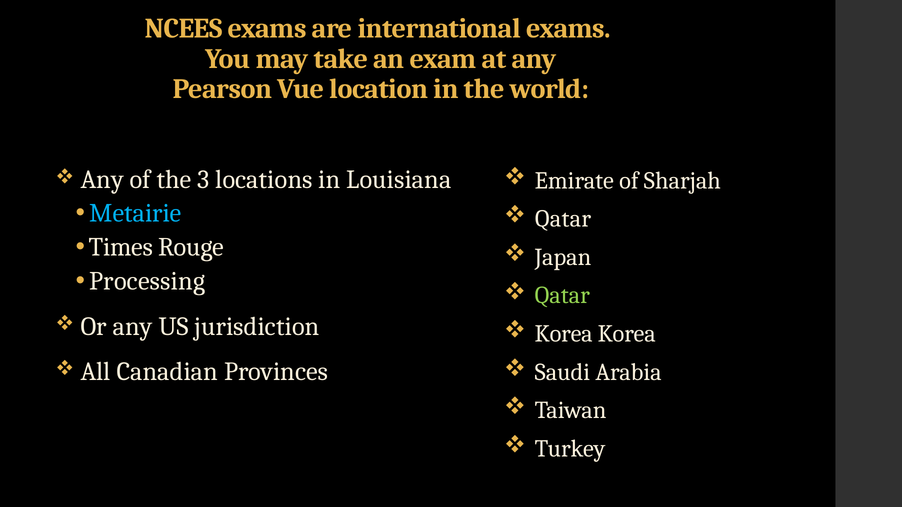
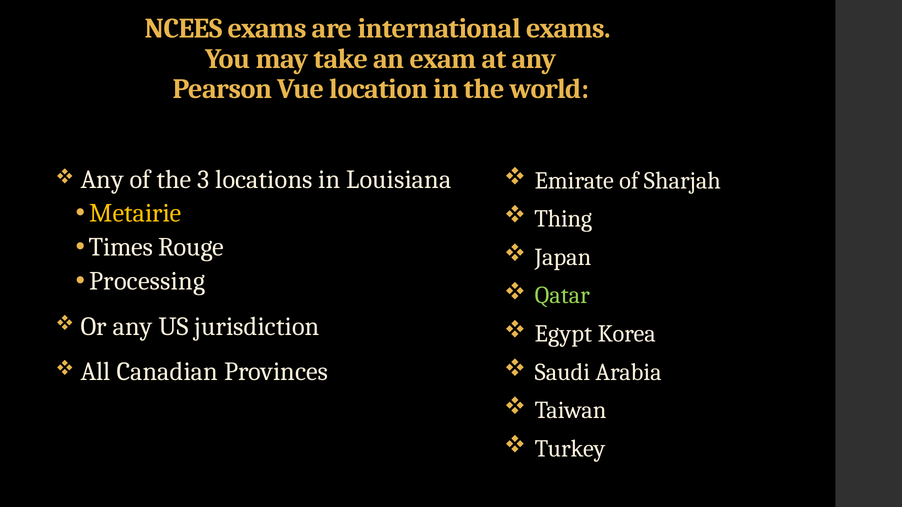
Metairie colour: light blue -> yellow (135, 213)
Qatar: Qatar -> Thing (563, 219)
Korea: Korea -> Egypt (563, 334)
